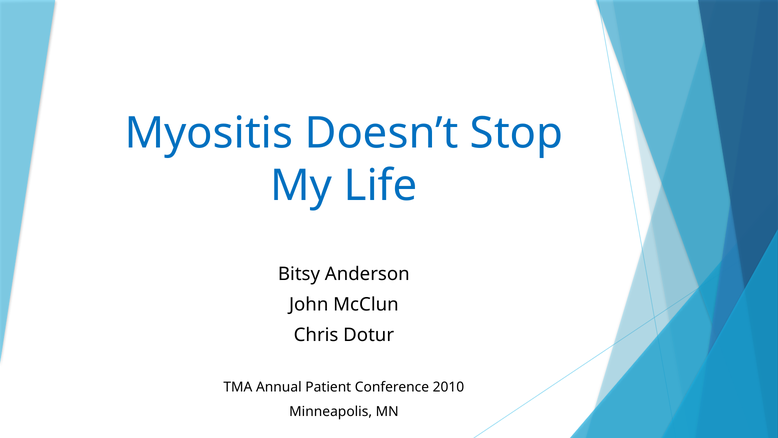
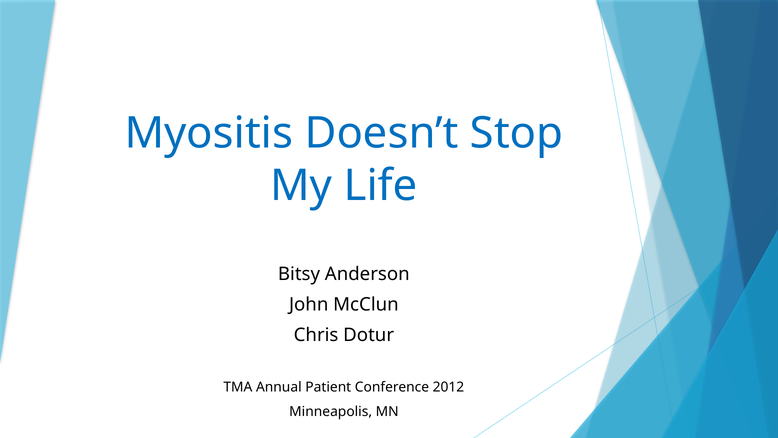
2010: 2010 -> 2012 (448, 387)
